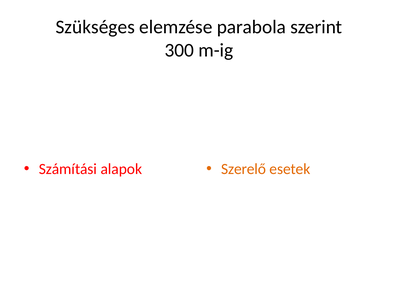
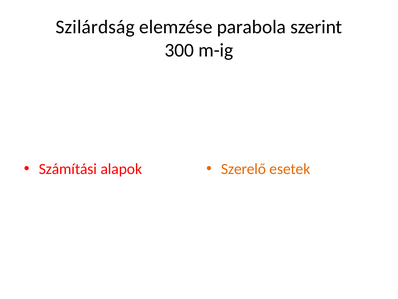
Szükséges: Szükséges -> Szilárdság (95, 27)
